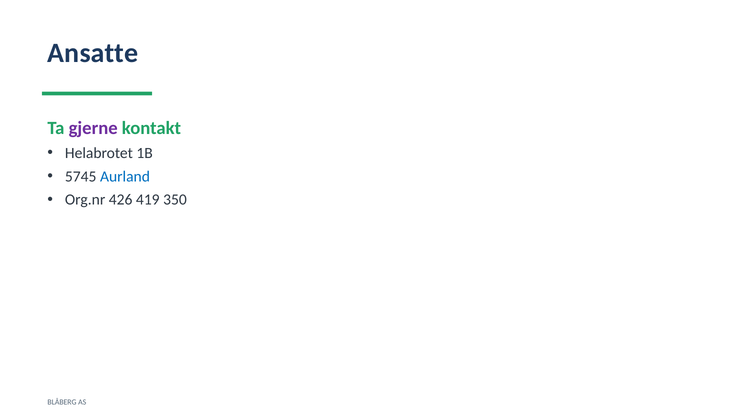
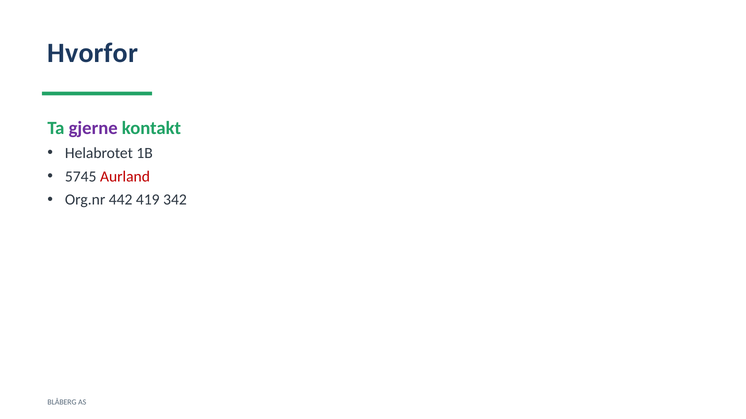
Ansatte: Ansatte -> Hvorfor (93, 53)
Aurland colour: blue -> red (125, 177)
426: 426 -> 442 (121, 200)
350: 350 -> 342 (175, 200)
